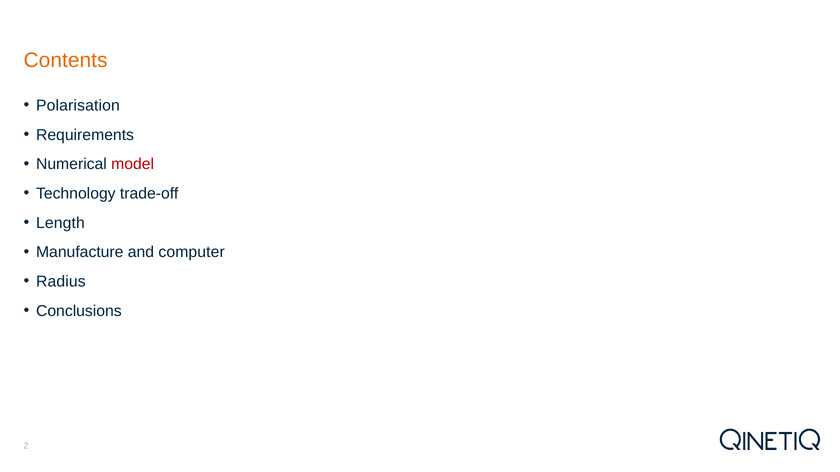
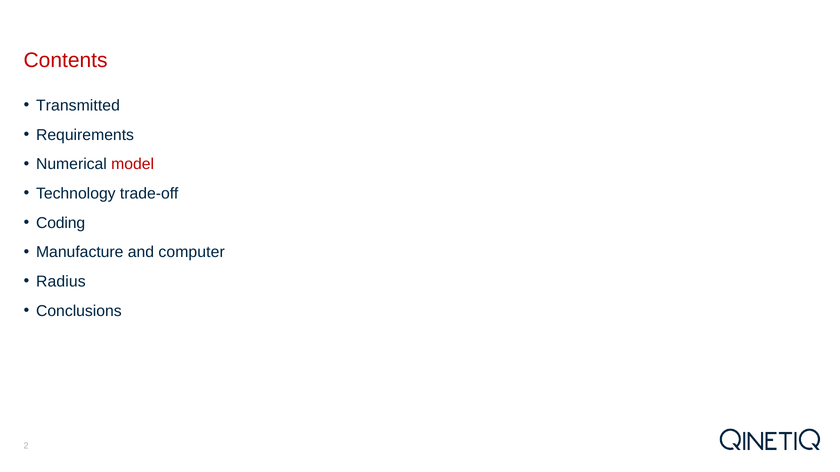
Contents colour: orange -> red (66, 60)
Polarisation: Polarisation -> Transmitted (78, 106)
Length: Length -> Coding (61, 223)
